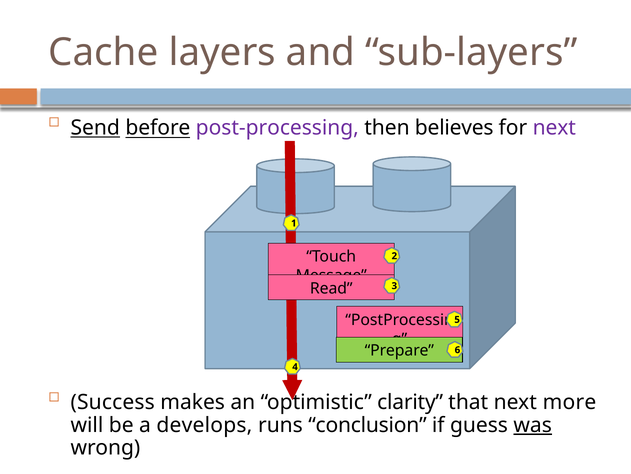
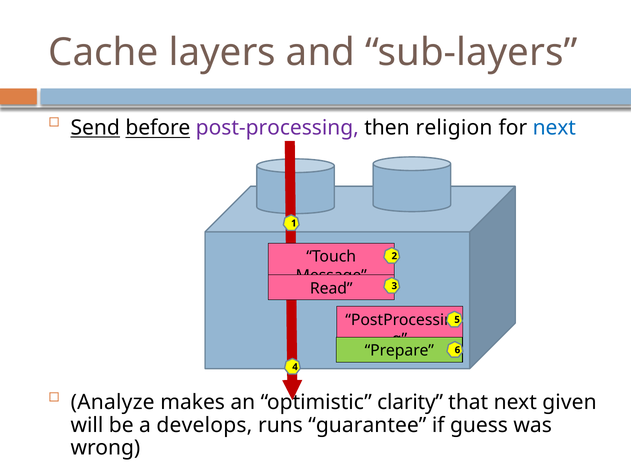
believes: believes -> religion (454, 128)
next colour: purple -> blue (554, 128)
Success: Success -> Analyze (113, 402)
more: more -> given (570, 402)
conclusion: conclusion -> guarantee (367, 425)
was underline: present -> none (533, 425)
